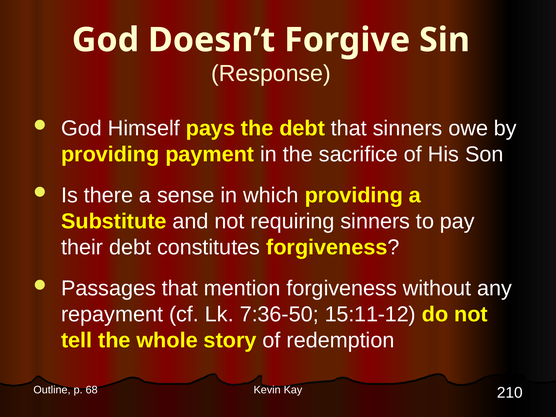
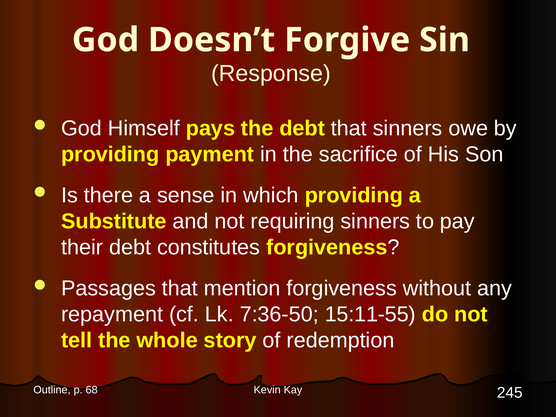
15:11-12: 15:11-12 -> 15:11-55 (370, 314)
210: 210 -> 245 (510, 393)
